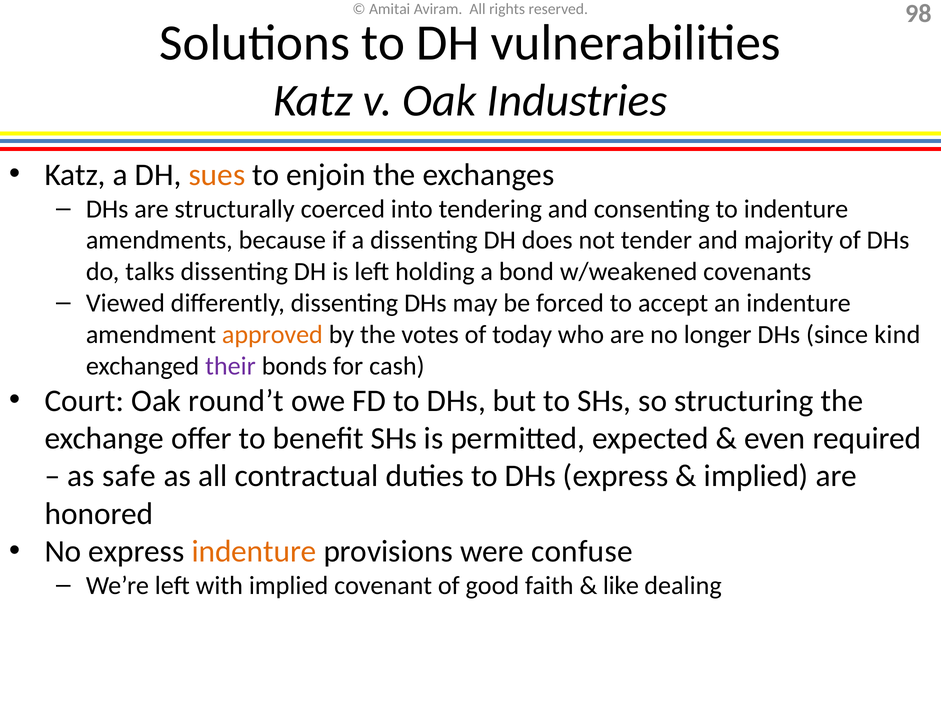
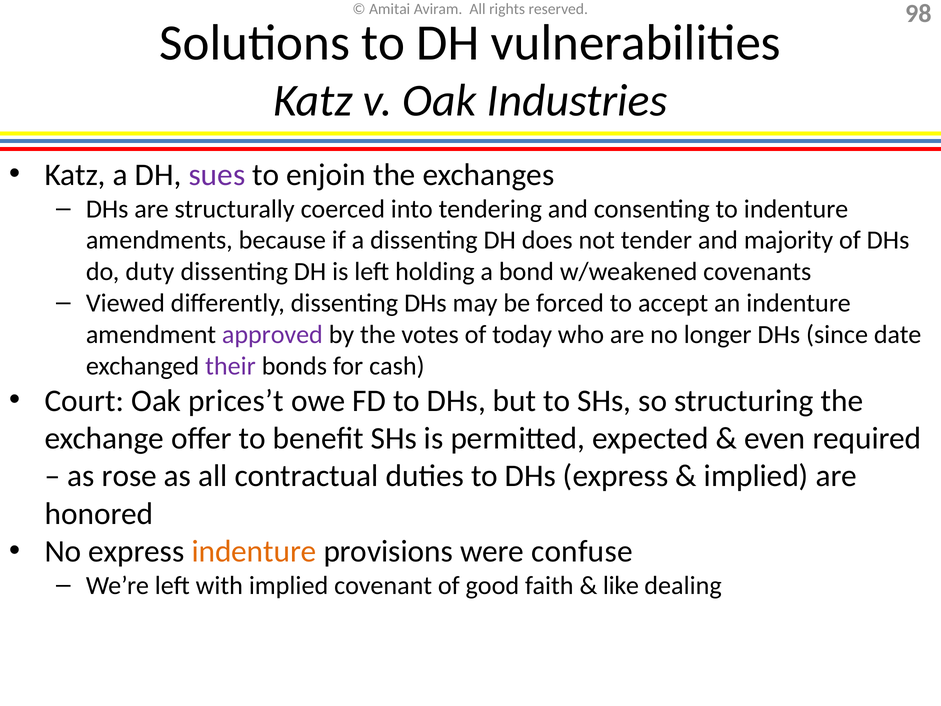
sues colour: orange -> purple (217, 175)
talks: talks -> duty (150, 272)
approved colour: orange -> purple (272, 334)
kind: kind -> date (898, 334)
round’t: round’t -> prices’t (236, 401)
safe: safe -> rose (129, 476)
